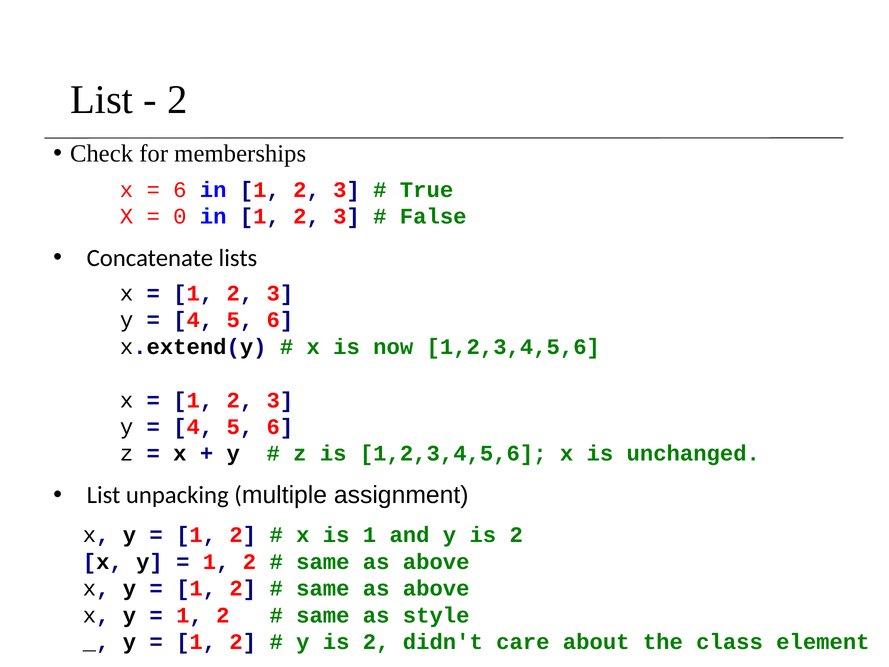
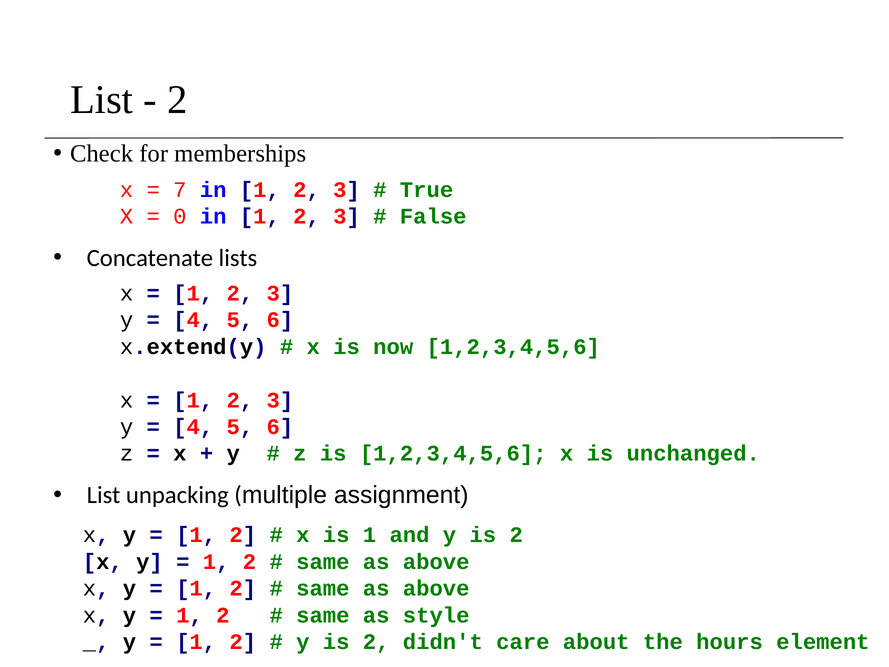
6: 6 -> 7 (180, 190)
class: class -> hours (730, 642)
